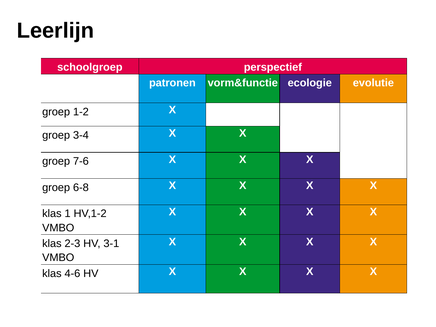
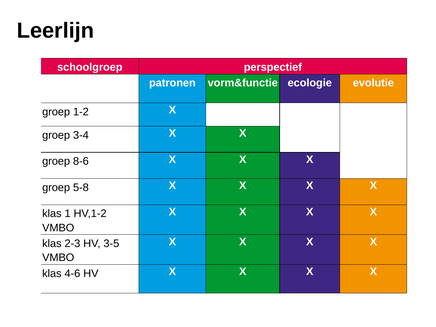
7-6: 7-6 -> 8-6 (81, 161)
6-8: 6-8 -> 5-8 (81, 188)
3-1: 3-1 -> 3-5 (111, 244)
